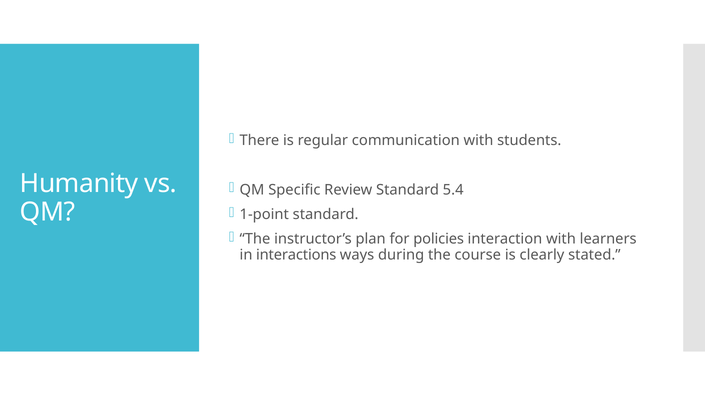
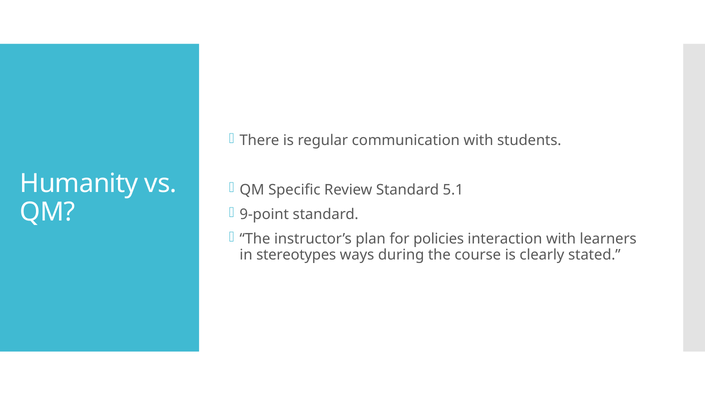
5.4: 5.4 -> 5.1 (453, 190)
1-point: 1-point -> 9-point (264, 215)
interactions: interactions -> stereotypes (296, 255)
